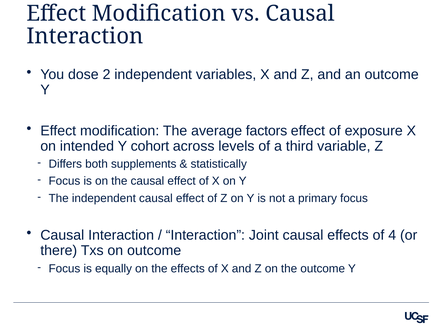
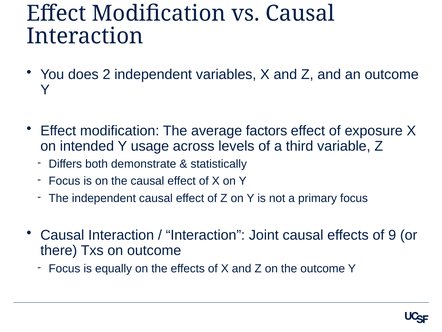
dose: dose -> does (83, 74)
cohort: cohort -> usage (150, 146)
supplements: supplements -> demonstrate (144, 164)
4: 4 -> 9 (392, 235)
